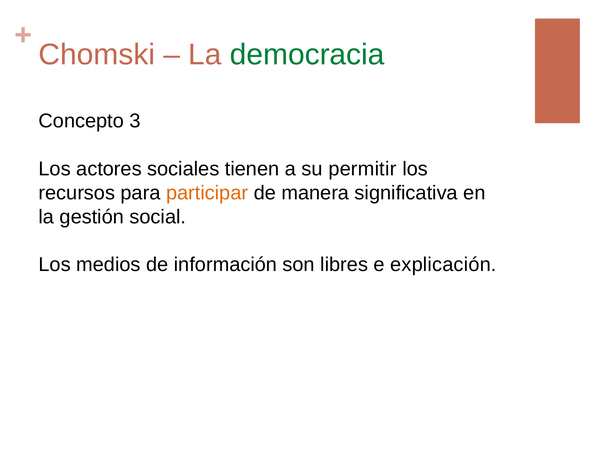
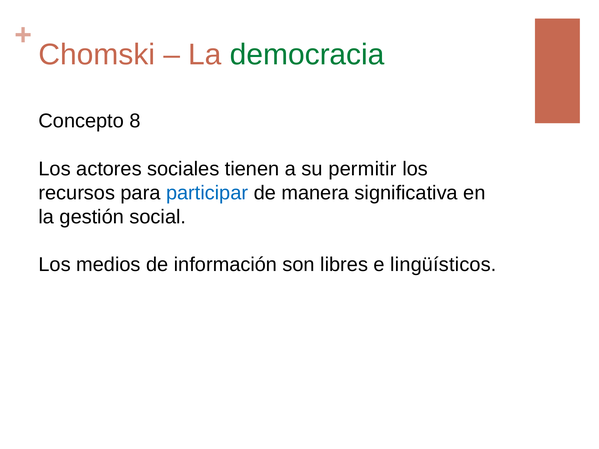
3: 3 -> 8 (135, 121)
participar colour: orange -> blue (207, 193)
explicación: explicación -> lingüísticos (443, 265)
